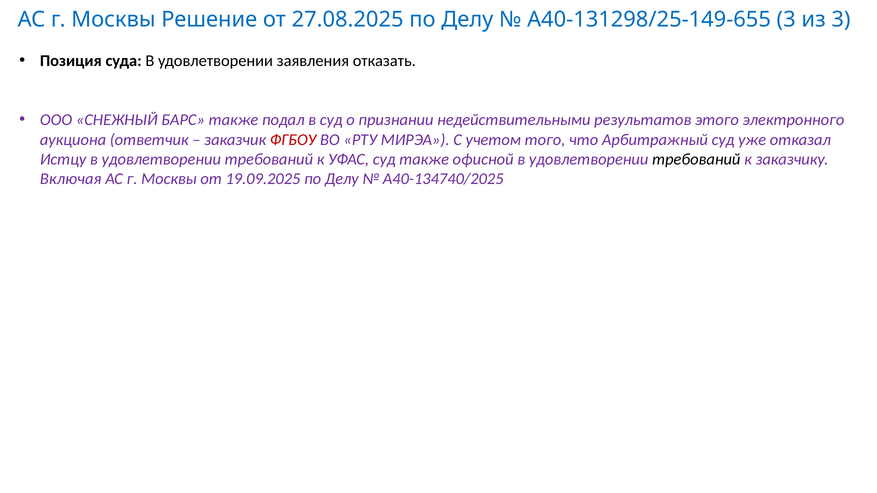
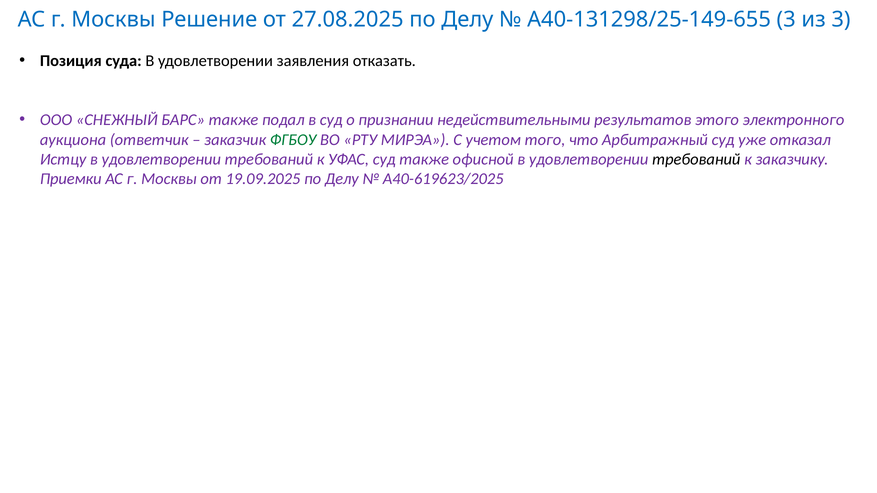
ФГБОУ colour: red -> green (293, 140)
Включая: Включая -> Приемки (71, 179)
А40-134740/2025: А40-134740/2025 -> А40-619623/2025 (443, 179)
